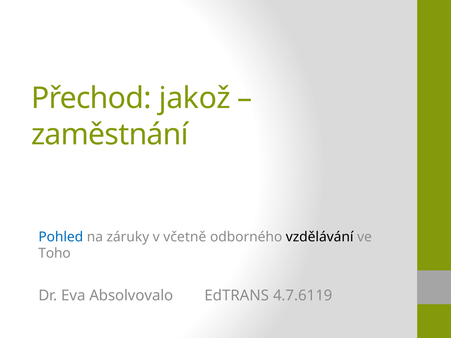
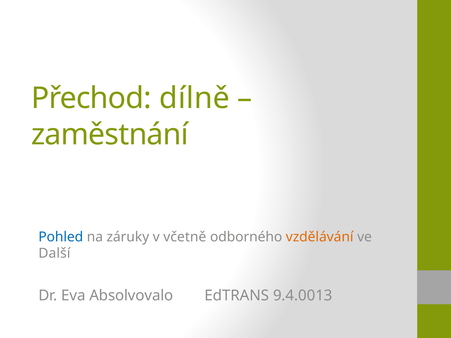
jakož: jakož -> dílně (195, 98)
vzdělávání colour: black -> orange (320, 237)
Toho: Toho -> Další (54, 254)
4.7.6119: 4.7.6119 -> 9.4.0013 (303, 296)
